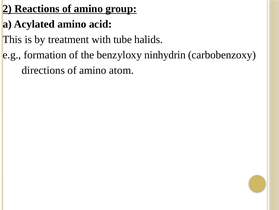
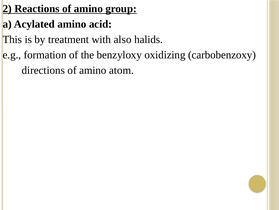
tube: tube -> also (123, 39)
ninhydrin: ninhydrin -> oxidizing (165, 55)
